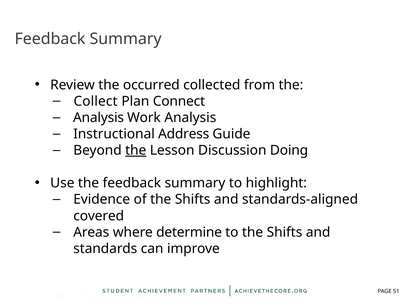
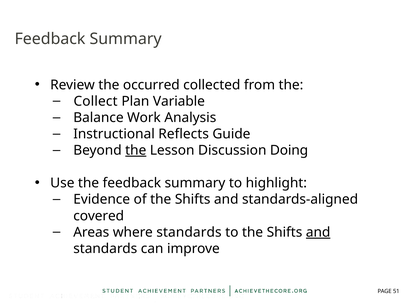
Connect: Connect -> Variable (179, 101)
Analysis: Analysis -> Balance (98, 118)
Address: Address -> Reflects (184, 134)
where determine: determine -> standards (189, 233)
and underline: none -> present (318, 233)
